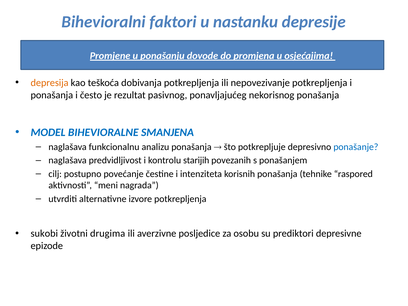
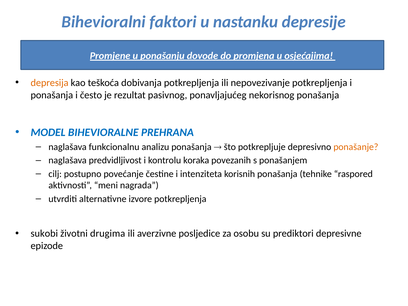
SMANJENA: SMANJENA -> PREHRANA (167, 132)
ponašanje colour: blue -> orange (356, 147)
starijih: starijih -> koraka (196, 160)
